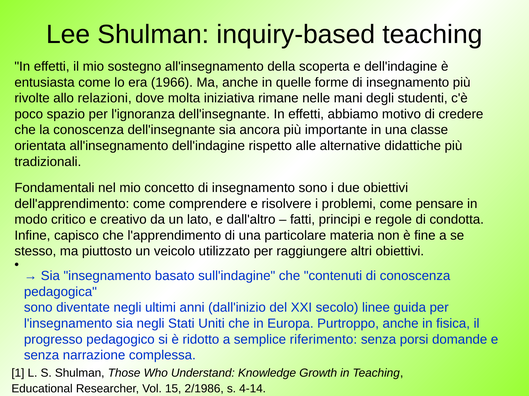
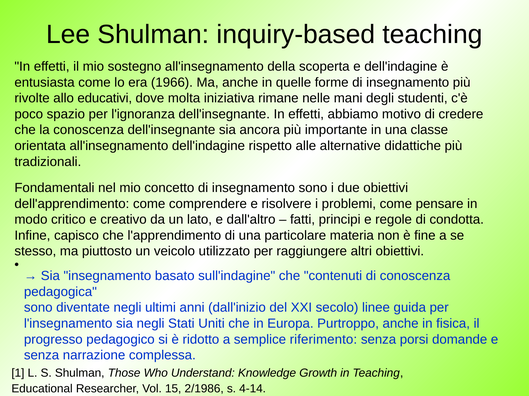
relazioni: relazioni -> educativi (105, 98)
